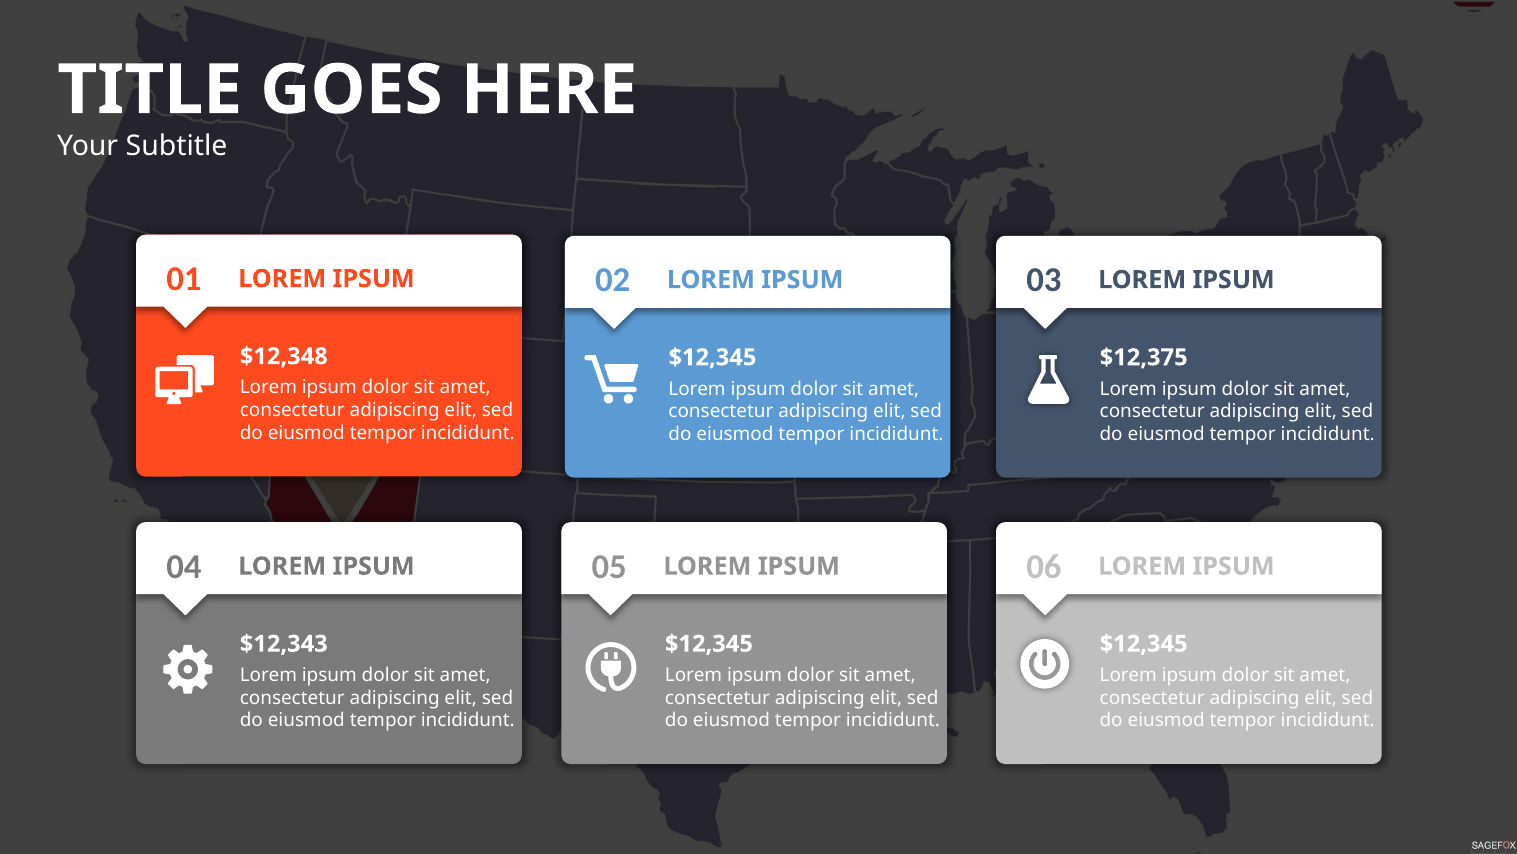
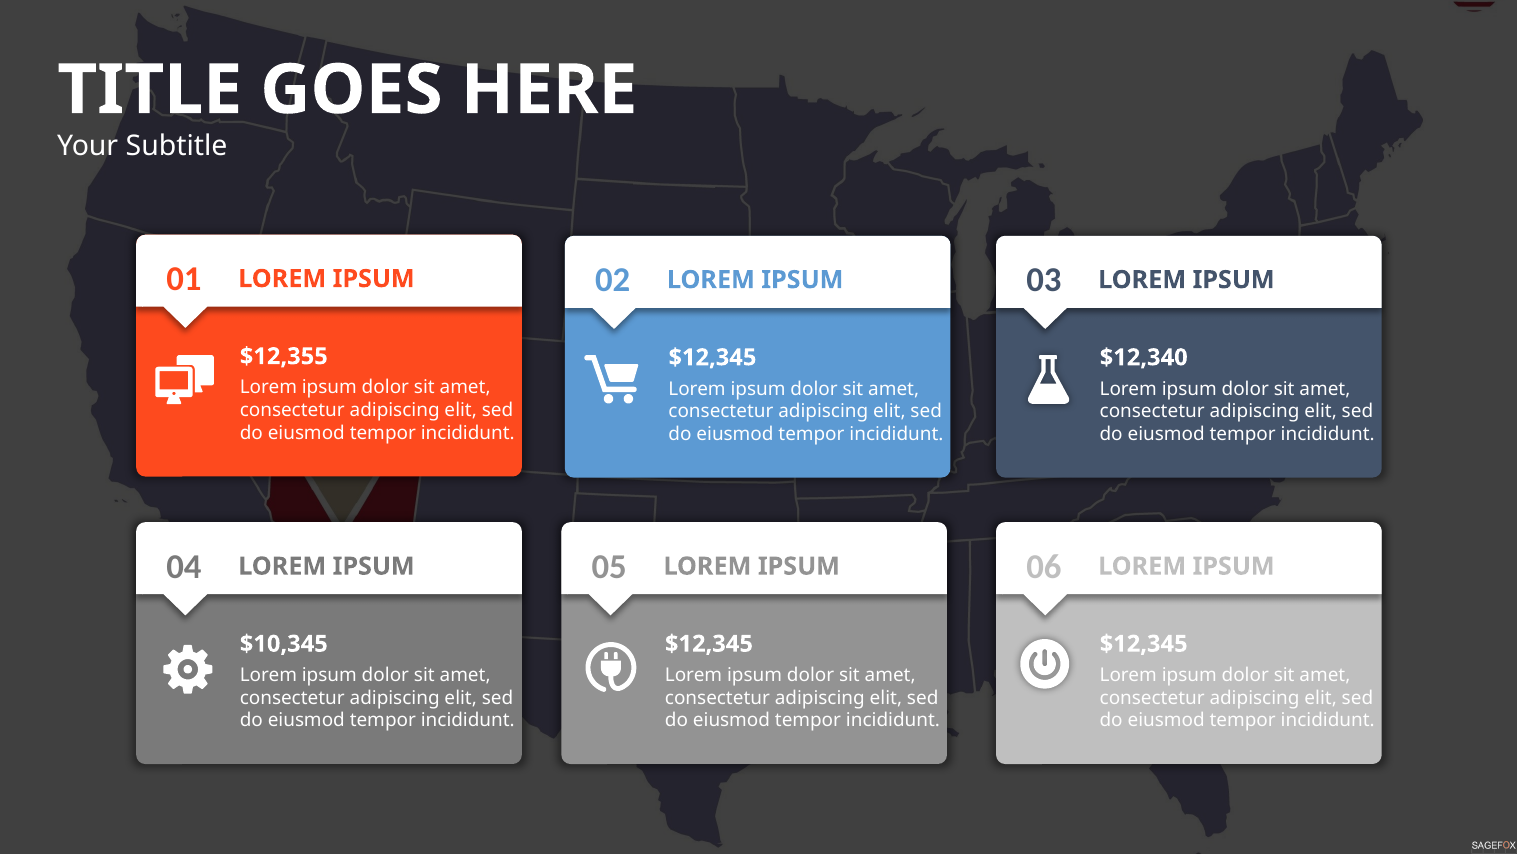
$12,348: $12,348 -> $12,355 (284, 356)
$12,375: $12,375 -> $12,340 (1144, 357)
$12,343: $12,343 -> $10,345 (284, 643)
